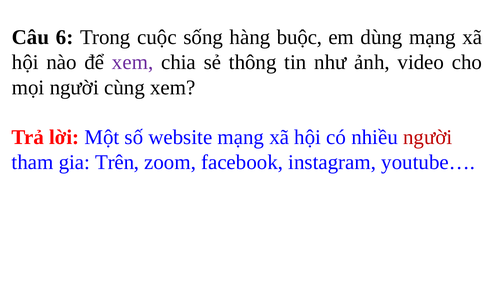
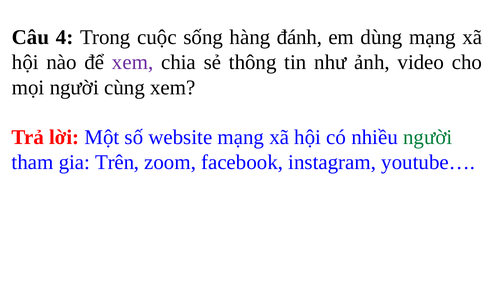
6: 6 -> 4 (65, 37)
buộc: buộc -> đánh (299, 37)
người colour: red -> green (428, 137)
